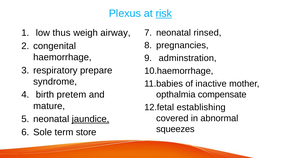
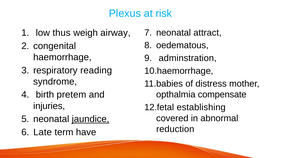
risk underline: present -> none (164, 13)
rinsed: rinsed -> attract (207, 33)
pregnancies: pregnancies -> oedematous (182, 45)
prepare: prepare -> reading (96, 70)
inactive: inactive -> distress (211, 84)
mature: mature -> injuries (49, 106)
squeezes: squeezes -> reduction (175, 129)
Sole: Sole -> Late (43, 132)
store: store -> have (86, 132)
